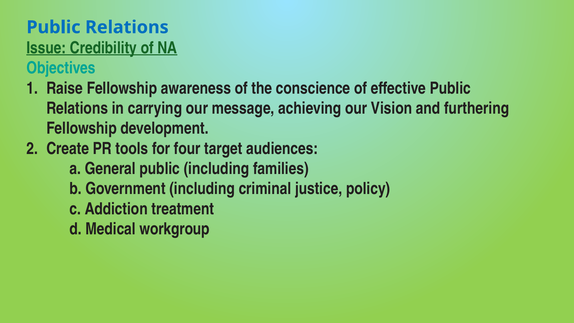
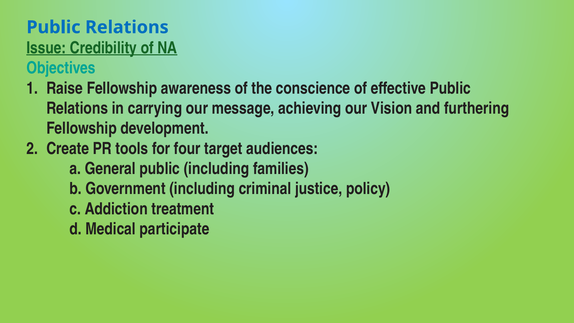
workgroup: workgroup -> participate (175, 229)
